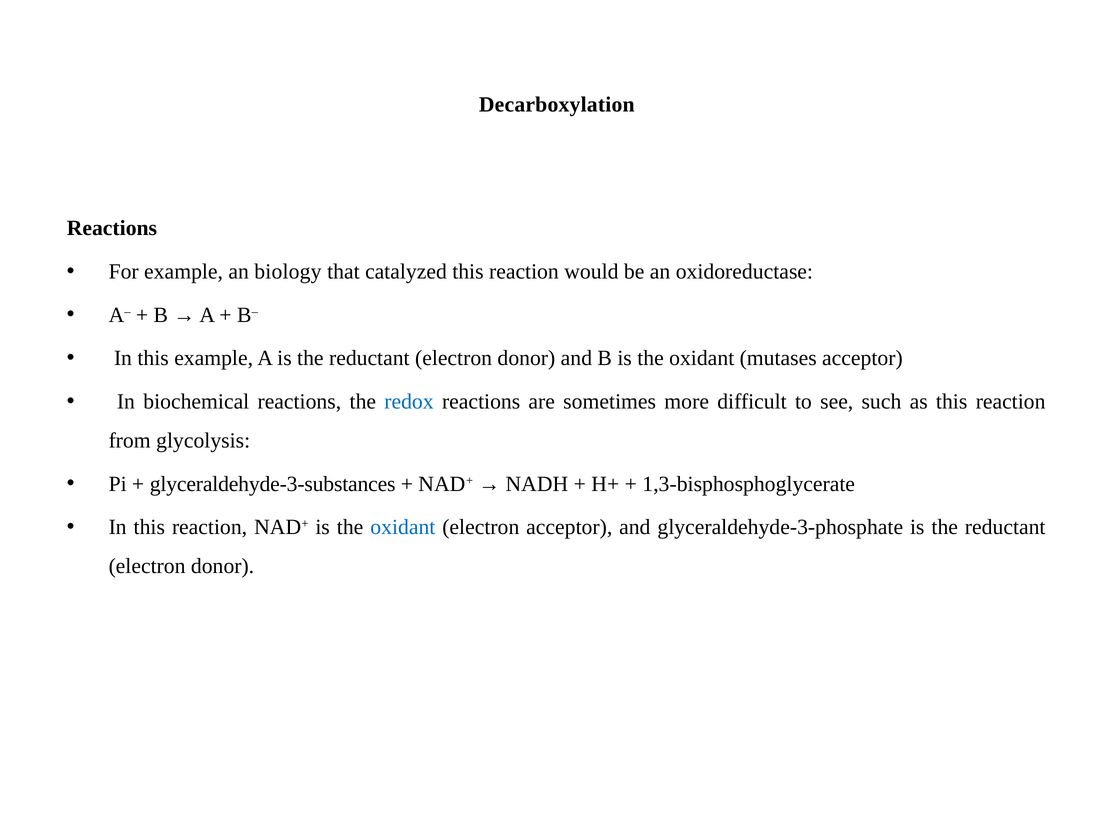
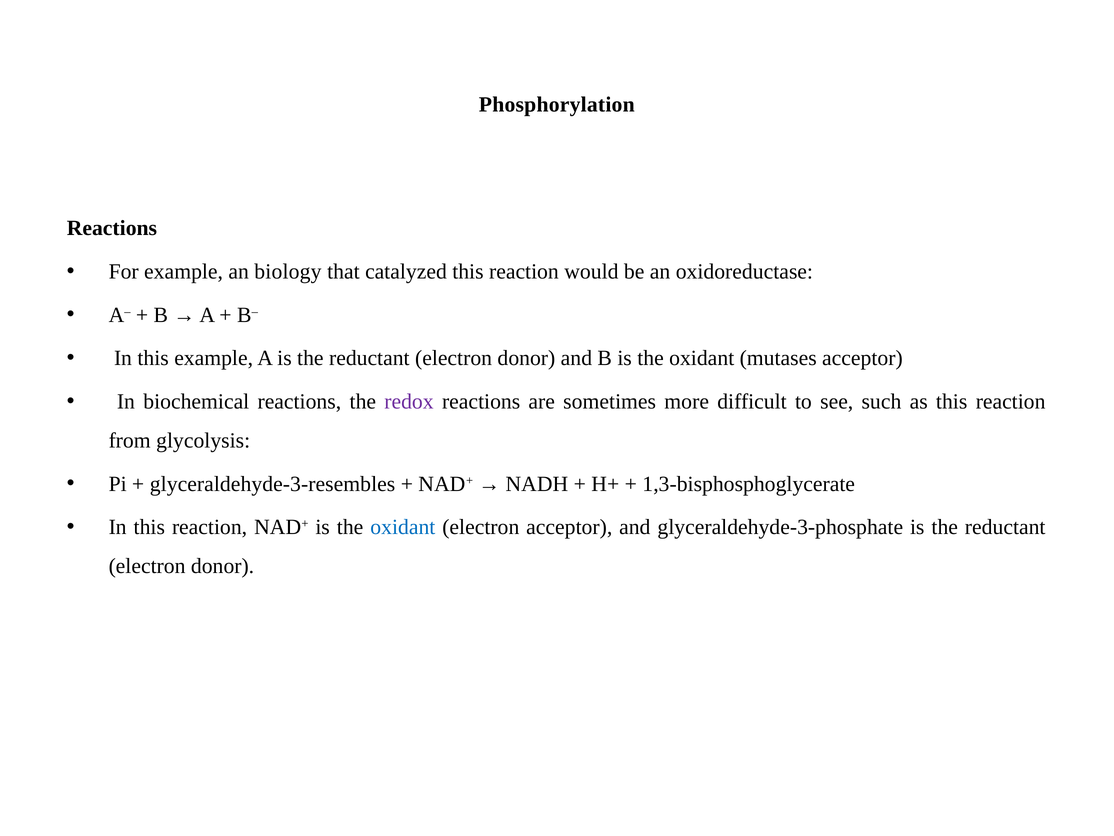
Decarboxylation: Decarboxylation -> Phosphorylation (557, 105)
redox colour: blue -> purple (409, 401)
glyceraldehyde-3-substances: glyceraldehyde-3-substances -> glyceraldehyde-3-resembles (273, 484)
